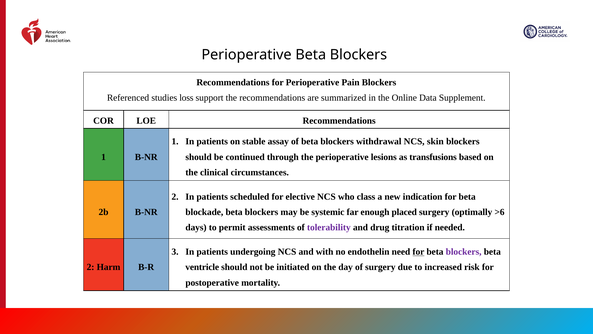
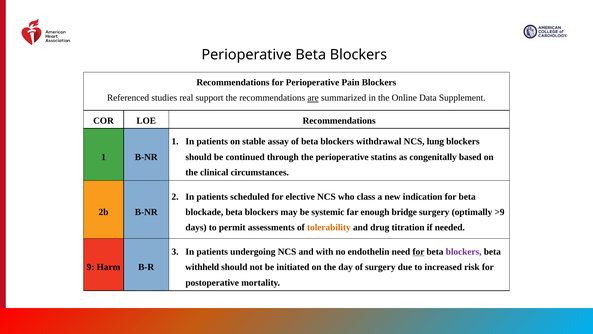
loss: loss -> real (186, 98)
are underline: none -> present (313, 98)
skin: skin -> lung (435, 141)
lesions: lesions -> statins (384, 157)
transfusions: transfusions -> congenitally (433, 157)
placed: placed -> bridge (404, 212)
>6: >6 -> >9 (500, 212)
tolerability colour: purple -> orange (329, 227)
2: 2 -> 9 (91, 267)
ventricle: ventricle -> withheld (202, 267)
